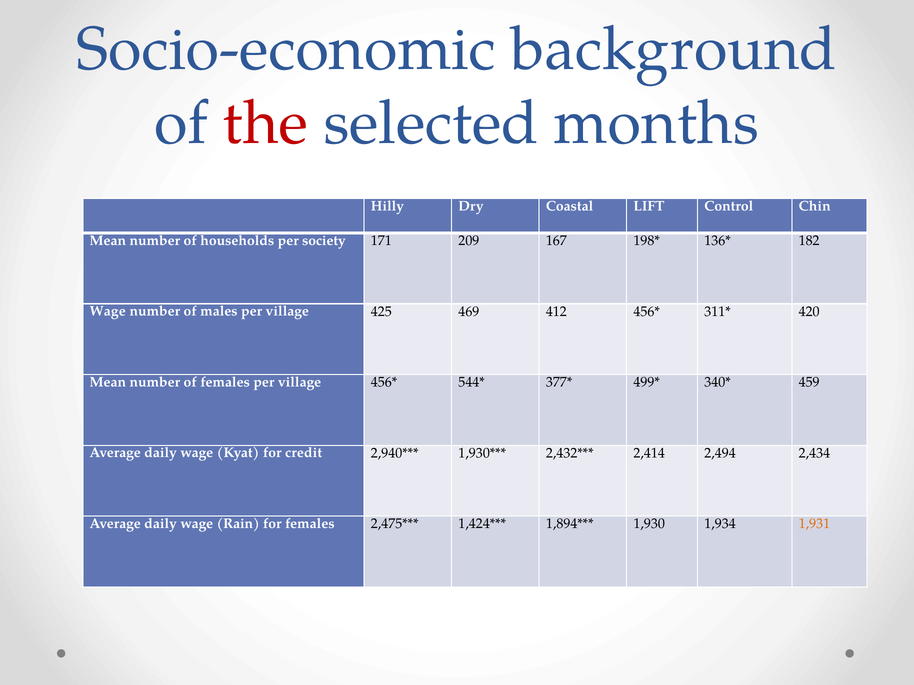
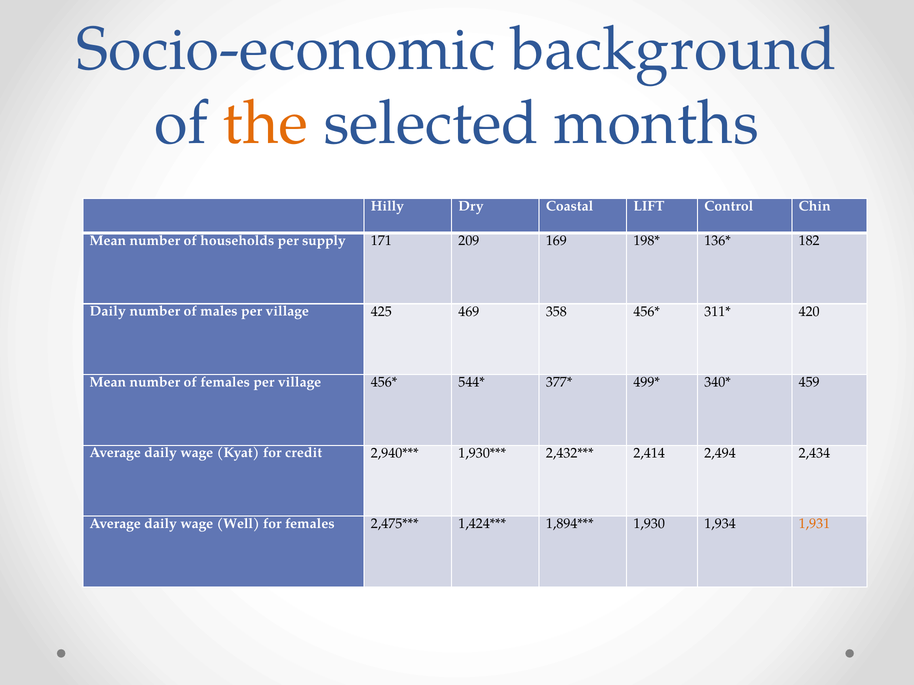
the colour: red -> orange (265, 123)
society: society -> supply (324, 241)
167: 167 -> 169 (556, 241)
Wage: Wage -> Daily (108, 311)
412: 412 -> 358 (556, 312)
Rain: Rain -> Well (238, 524)
